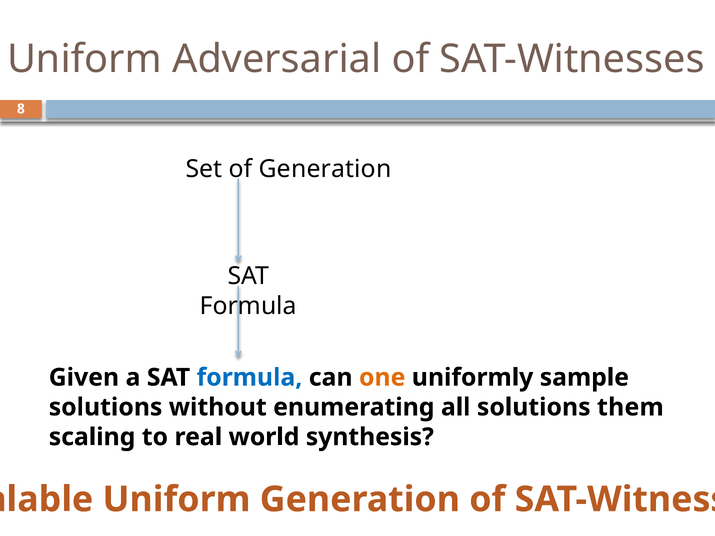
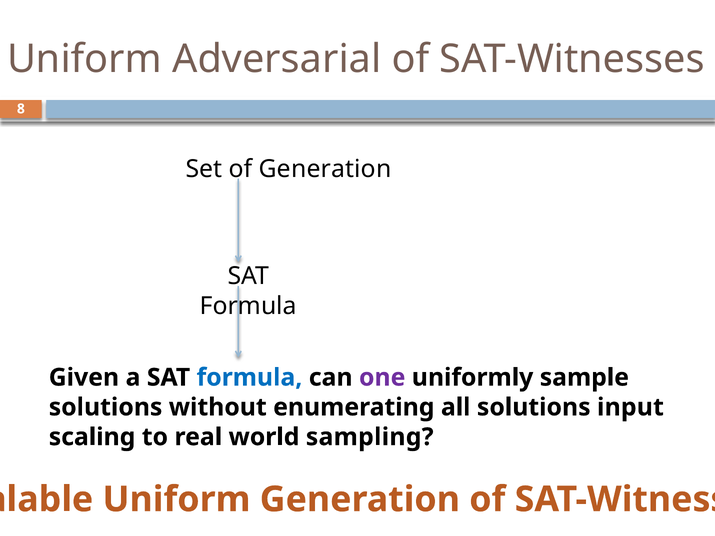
one colour: orange -> purple (382, 378)
them: them -> input (630, 407)
synthesis: synthesis -> sampling (370, 437)
